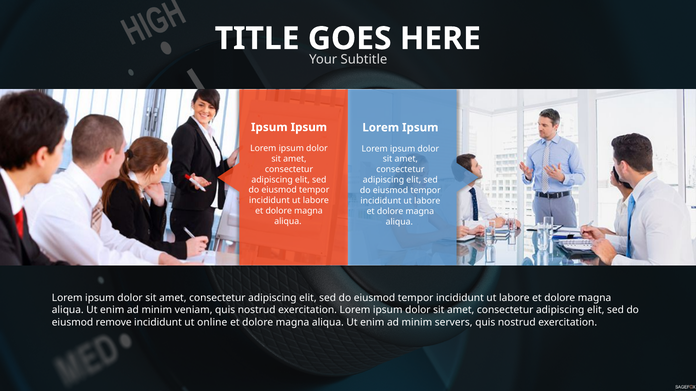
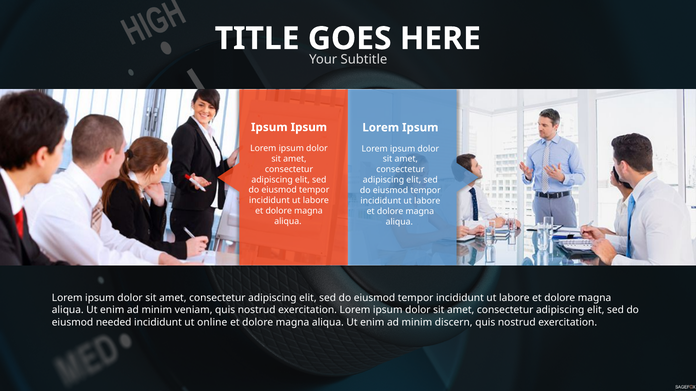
remove: remove -> needed (114, 323)
servers: servers -> discern (454, 323)
